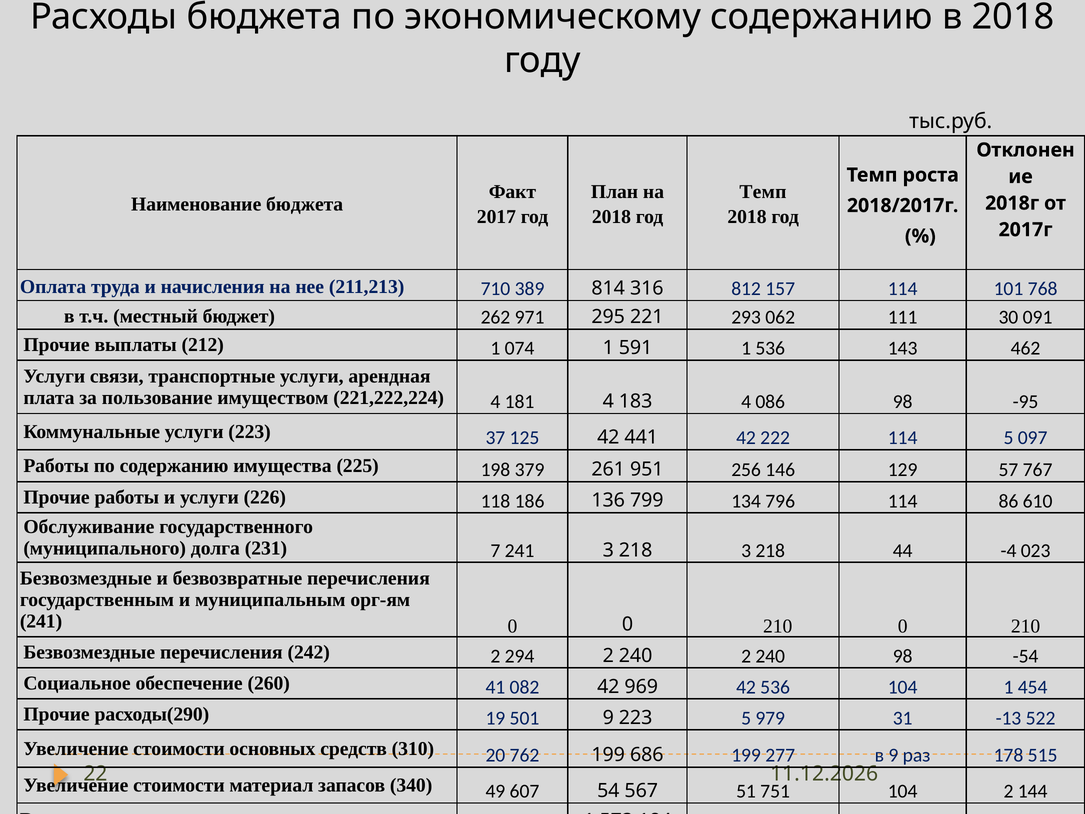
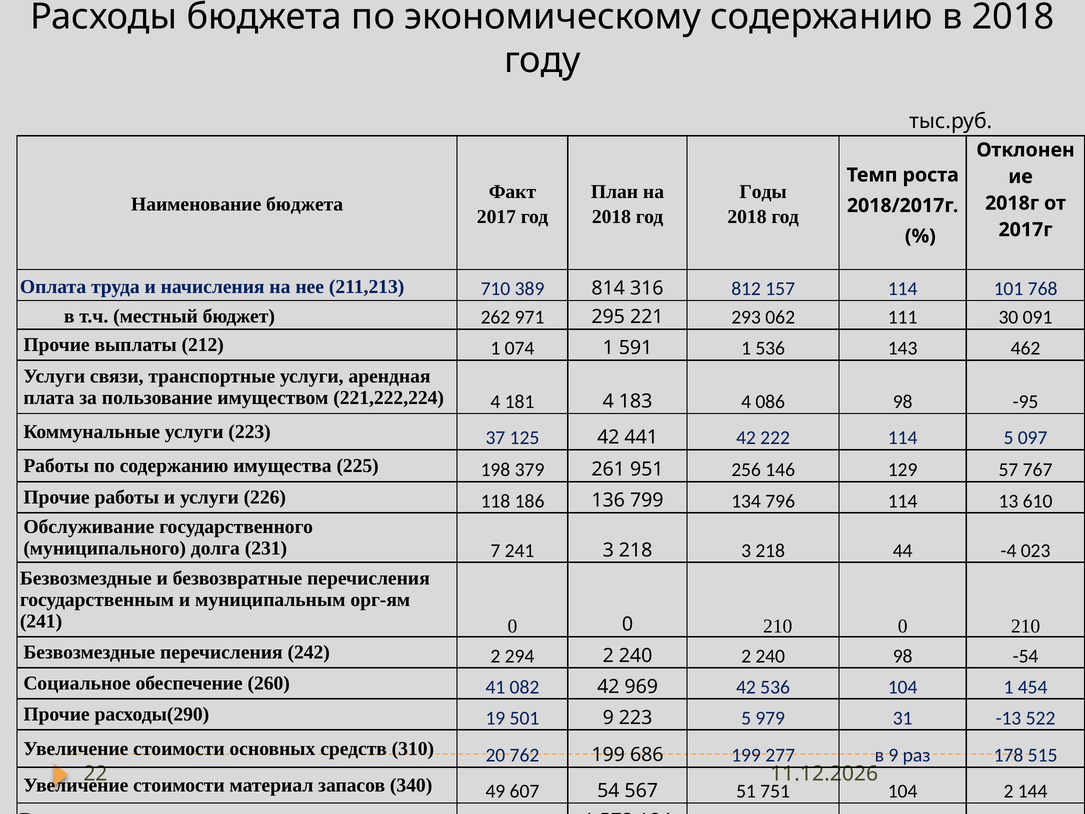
Темп: Темп -> Годы (763, 192)
86: 86 -> 13 (1008, 501)
